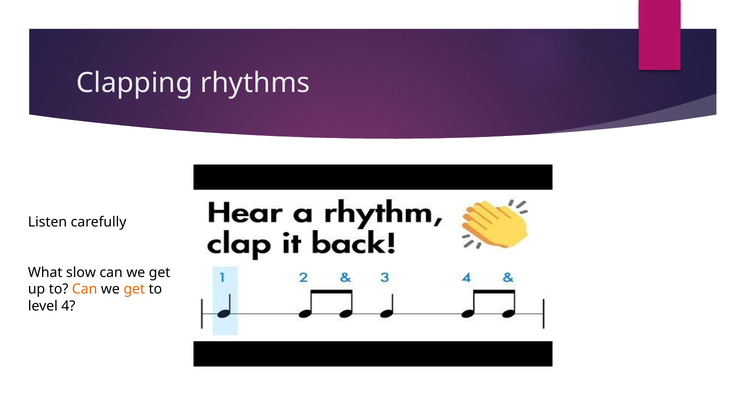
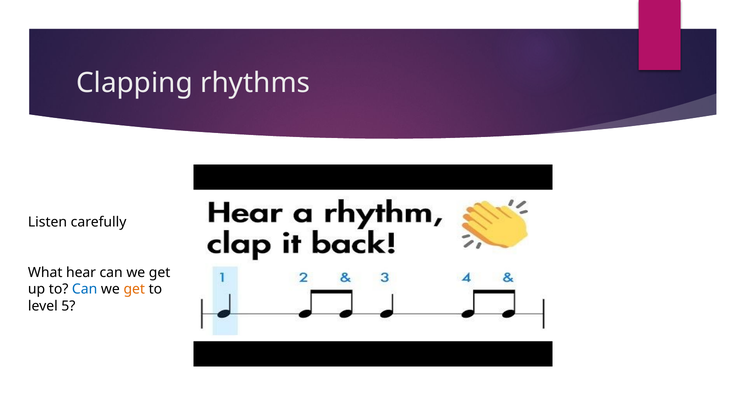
slow: slow -> hear (81, 272)
Can colour: orange -> blue (85, 289)
4: 4 -> 5 (68, 306)
